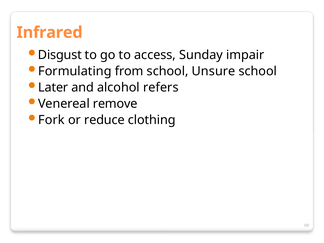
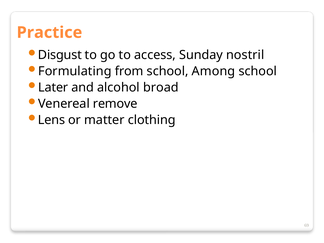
Infrared: Infrared -> Practice (49, 33)
impair: impair -> nostril (245, 55)
Unsure: Unsure -> Among (213, 71)
refers: refers -> broad (161, 87)
Fork: Fork -> Lens (52, 120)
reduce: reduce -> matter (104, 120)
